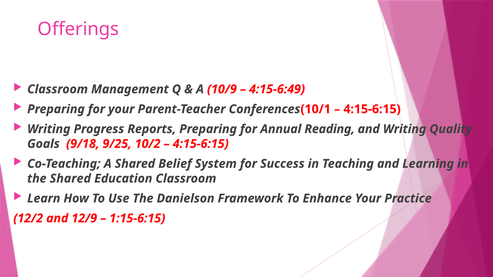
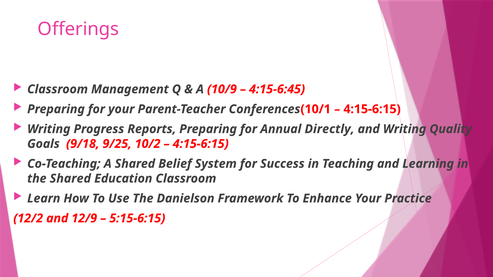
4:15-6:49: 4:15-6:49 -> 4:15-6:45 (277, 89)
Reading: Reading -> Directly (329, 129)
1:15-6:15: 1:15-6:15 -> 5:15-6:15 (137, 219)
